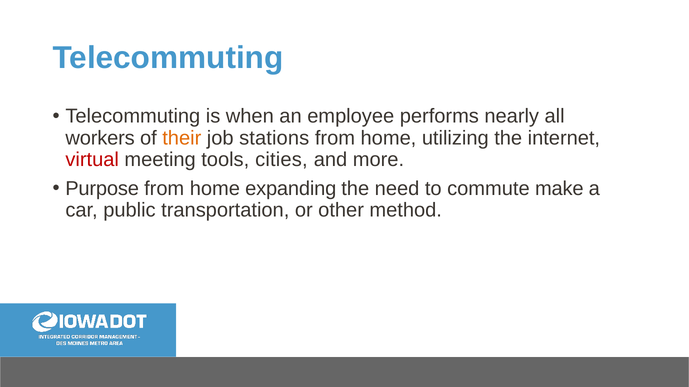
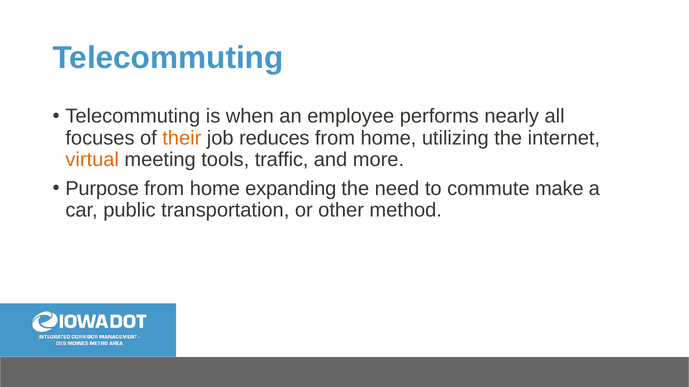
workers: workers -> focuses (100, 138)
stations: stations -> reduces (274, 138)
virtual colour: red -> orange (92, 160)
cities: cities -> traffic (282, 160)
